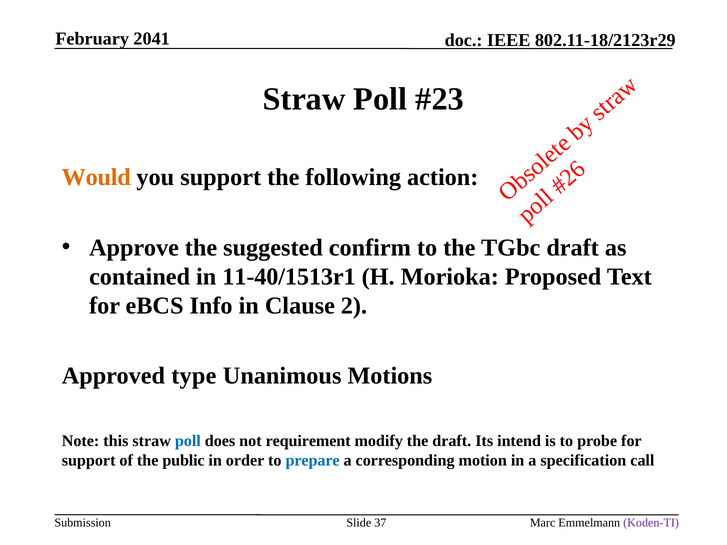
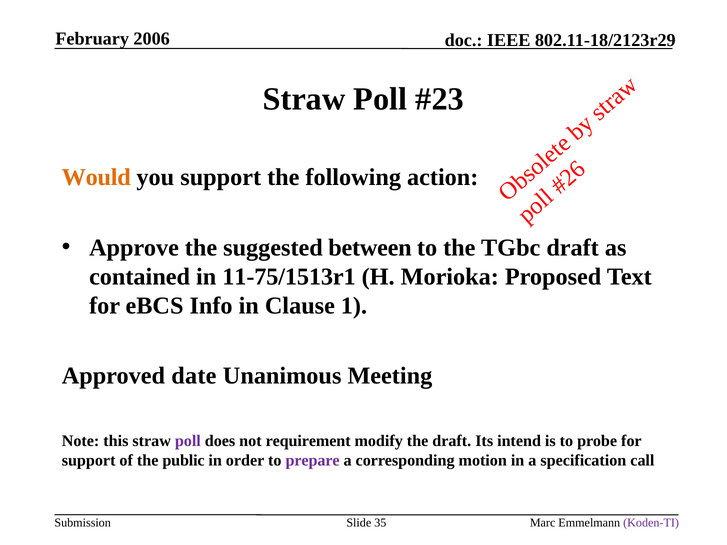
2041: 2041 -> 2006 (152, 39)
confirm: confirm -> between (370, 248)
11-40/1513r1: 11-40/1513r1 -> 11-75/1513r1 (289, 277)
Clause 2: 2 -> 1 (354, 306)
type: type -> date (194, 376)
Motions: Motions -> Meeting (390, 376)
poll colour: blue -> purple (188, 441)
prepare colour: blue -> purple (313, 460)
37: 37 -> 35 (380, 523)
